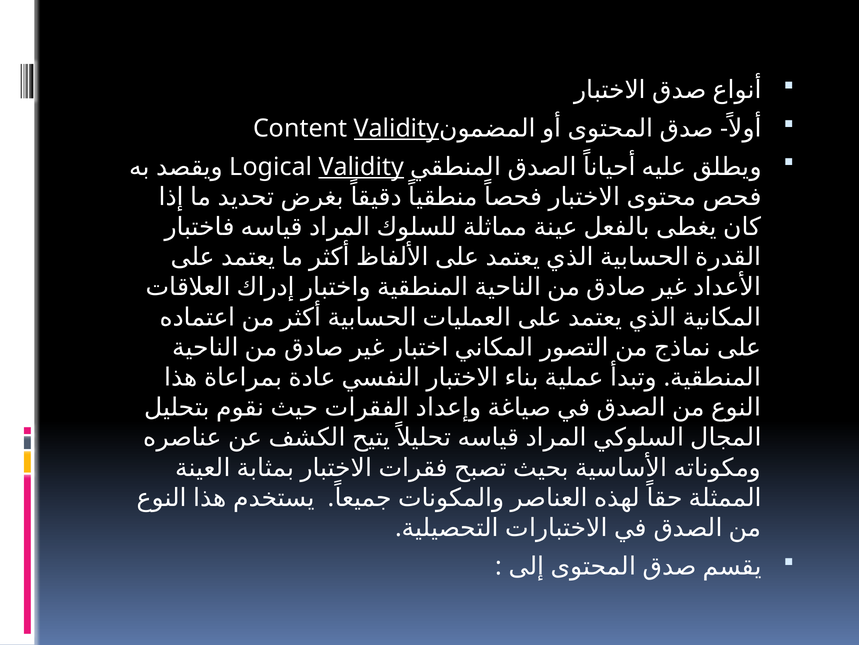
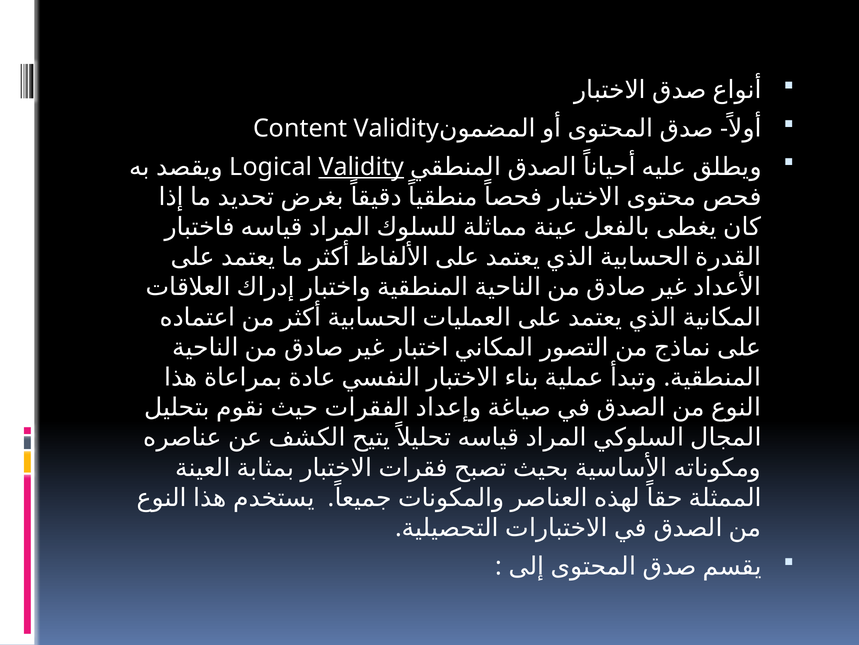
Validity underline: present -> none (396, 128)
